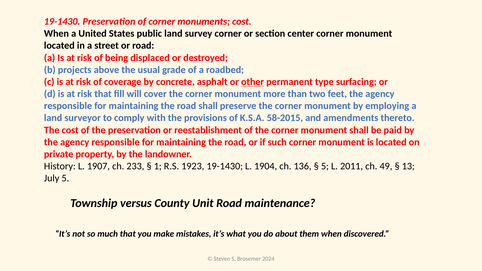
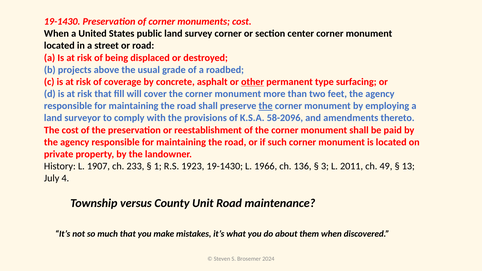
the underline: none -> present (266, 106)
58-2015: 58-2015 -> 58-2096 (285, 118)
1904: 1904 -> 1966 (266, 166)
5: 5 -> 3 (325, 166)
July 5: 5 -> 4 (65, 178)
